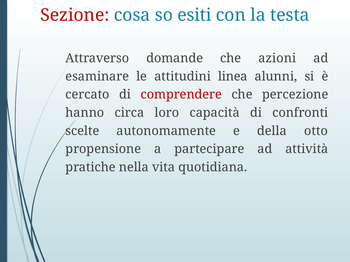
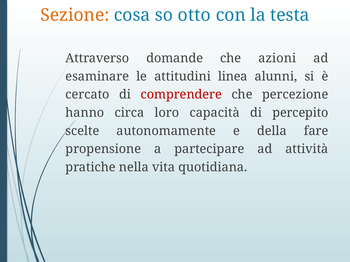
Sezione colour: red -> orange (75, 15)
esiti: esiti -> otto (194, 15)
confronti: confronti -> percepito (300, 113)
otto: otto -> fare (316, 131)
